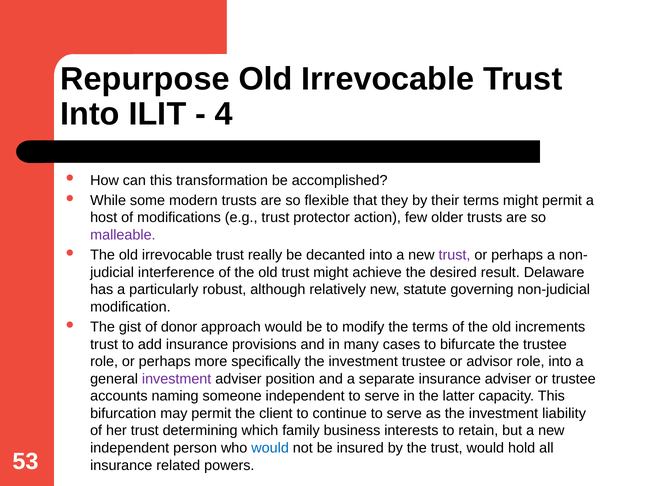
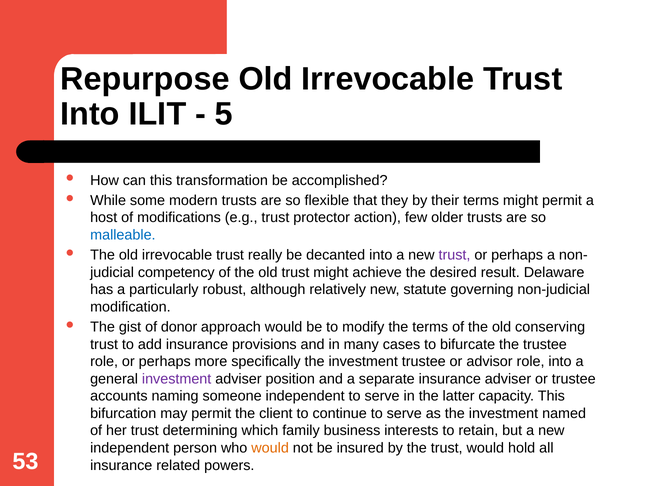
4: 4 -> 5 (224, 114)
malleable colour: purple -> blue (123, 235)
interference: interference -> competency (176, 272)
increments: increments -> conserving (550, 327)
liability: liability -> named (564, 413)
would colour: blue -> orange (270, 448)
